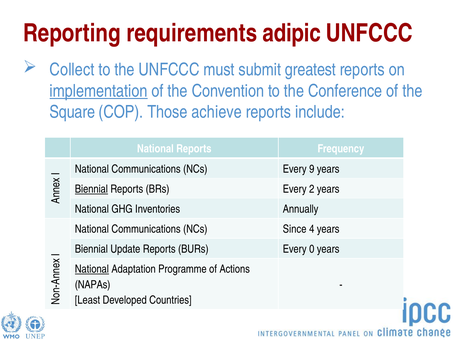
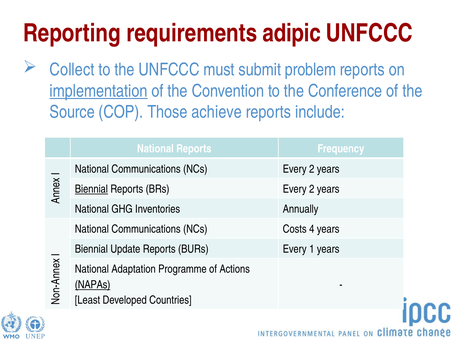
greatest: greatest -> problem (310, 70)
Square: Square -> Source (72, 112)
NCs Every 9: 9 -> 2 (312, 169)
Since: Since -> Costs (295, 229)
0: 0 -> 1 (312, 249)
National underline: present -> none (92, 269)
NAPAs underline: none -> present (93, 284)
